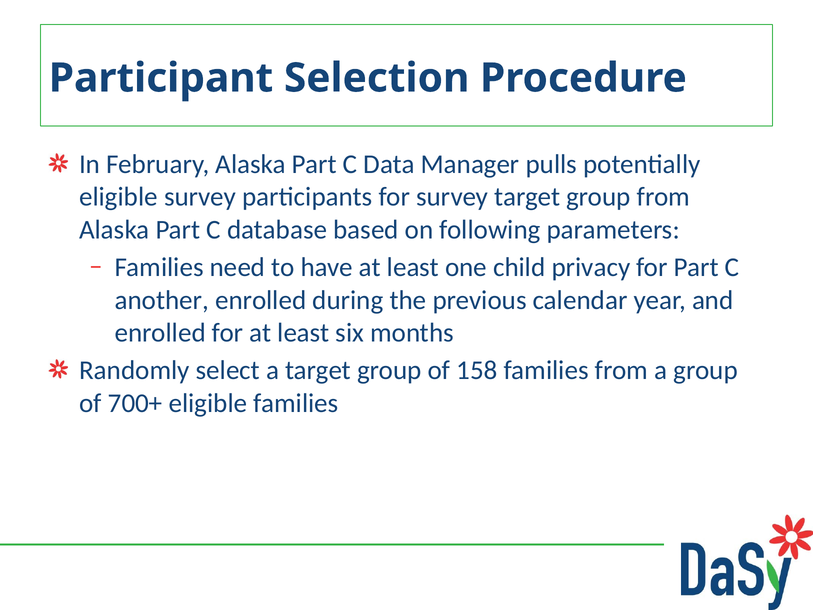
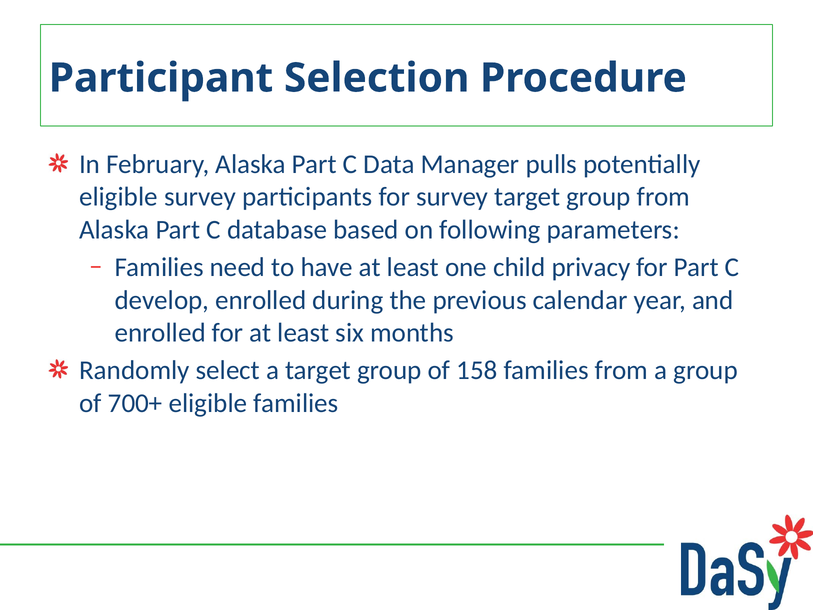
another: another -> develop (162, 300)
